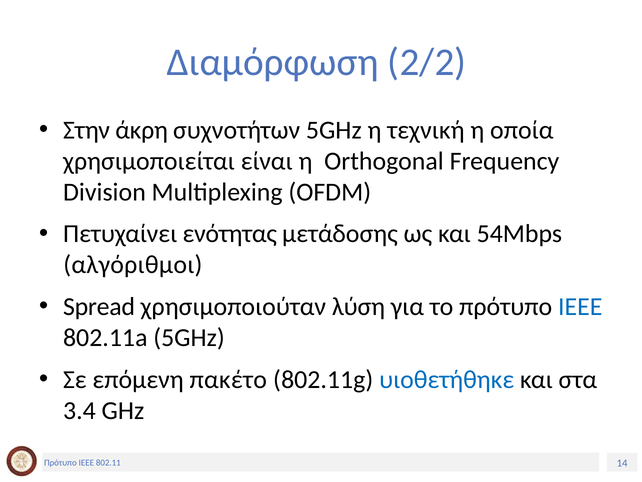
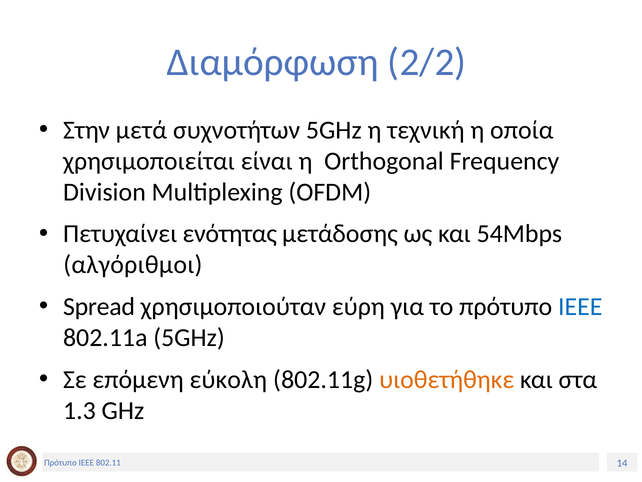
άκρη: άκρη -> μετά (141, 130)
λύση: λύση -> εύρη (358, 306)
πακέτο: πακέτο -> εύκολη (228, 379)
υιοθετήθηκε colour: blue -> orange (447, 379)
3.4: 3.4 -> 1.3 (79, 410)
